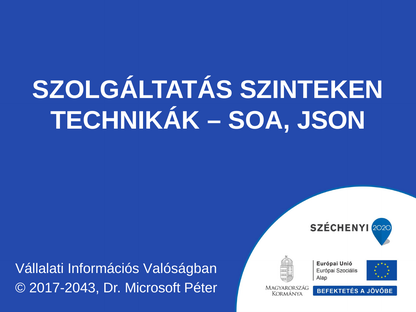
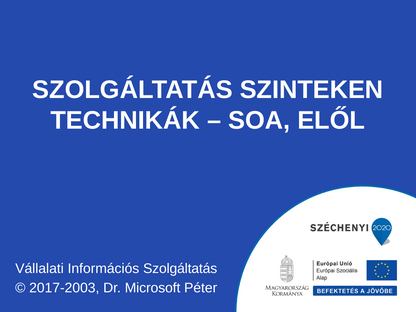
JSON: JSON -> ELŐL (331, 120)
Információs Valóságban: Valóságban -> Szolgáltatás (180, 269)
2017-2043: 2017-2043 -> 2017-2003 (64, 288)
